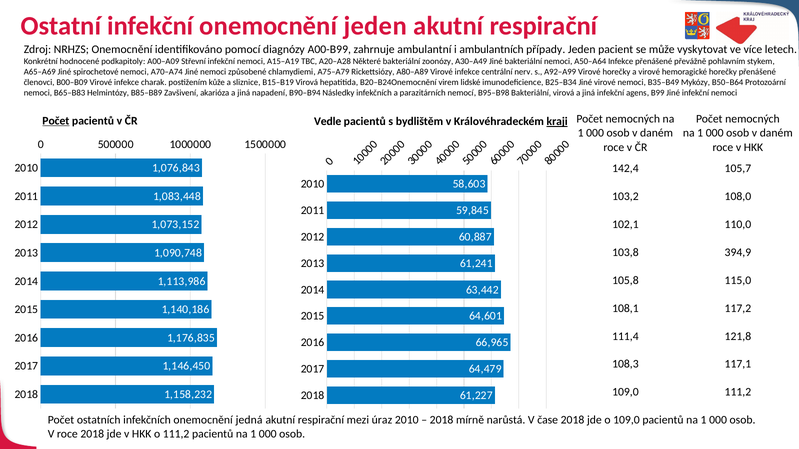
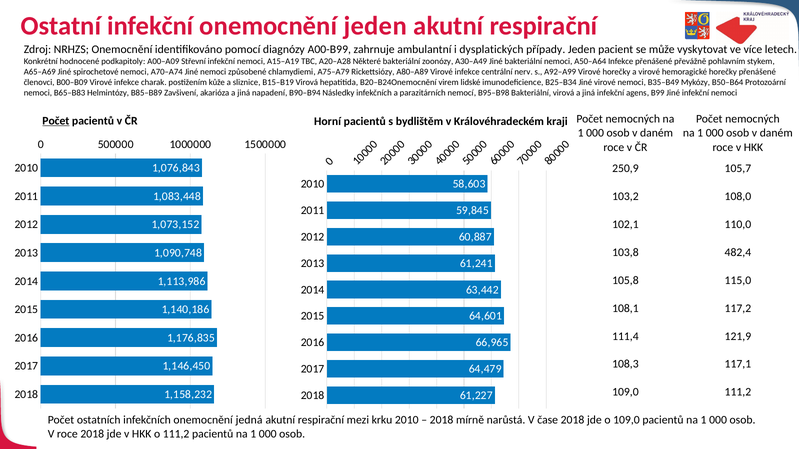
ambulantních: ambulantních -> dysplatických (491, 49)
Vedle: Vedle -> Horní (328, 122)
kraji underline: present -> none (557, 122)
142,4: 142,4 -> 250,9 (625, 169)
394,9: 394,9 -> 482,4 (738, 253)
121,8: 121,8 -> 121,9 (738, 337)
úraz: úraz -> krku (382, 420)
